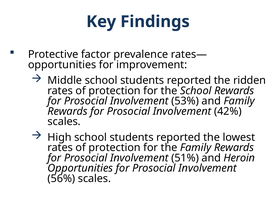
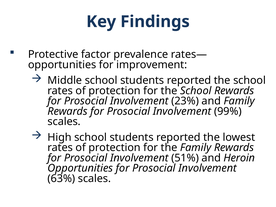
reported the ridden: ridden -> school (249, 80)
53%: 53% -> 23% (185, 101)
42%: 42% -> 99% (228, 111)
56%: 56% -> 63% (61, 179)
